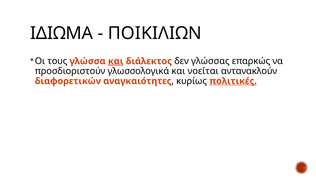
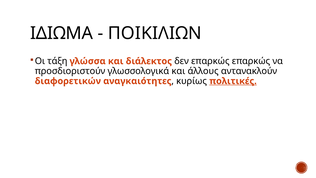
τους: τους -> τάξη (57, 61)
και underline: present -> none (116, 61)
δεν γλώσσας: γλώσσας -> επαρκώς (210, 61)
νοείται: νοείται -> άλλους (203, 71)
